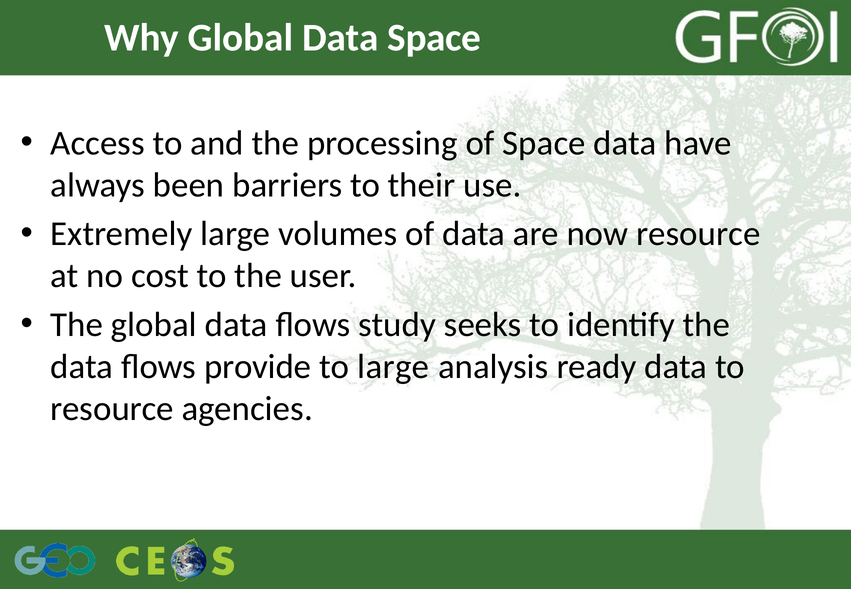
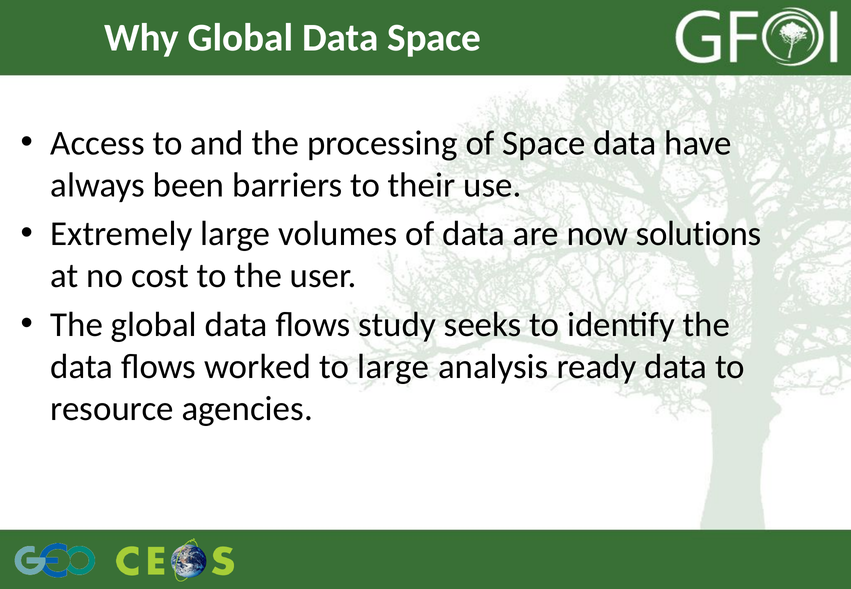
now resource: resource -> solutions (699, 234)
provide: provide -> worked (258, 367)
